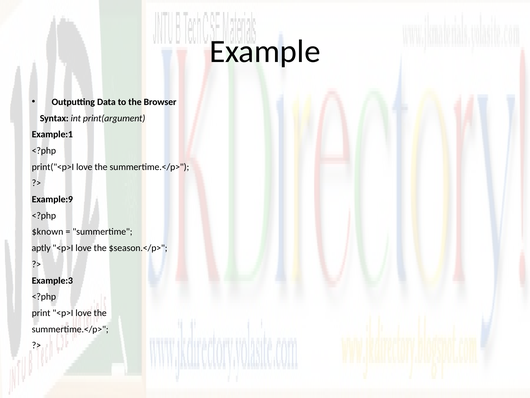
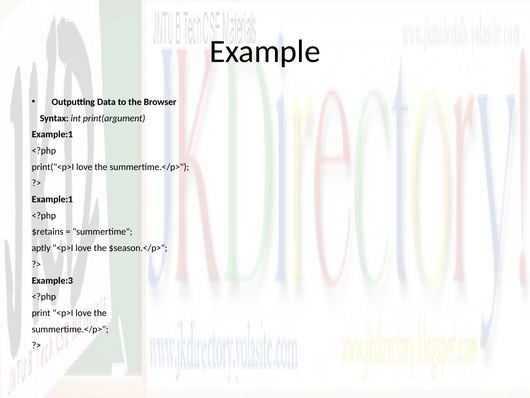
Example:9: Example:9 -> Example:1 (52, 199)
$known: $known -> $retains (48, 232)
